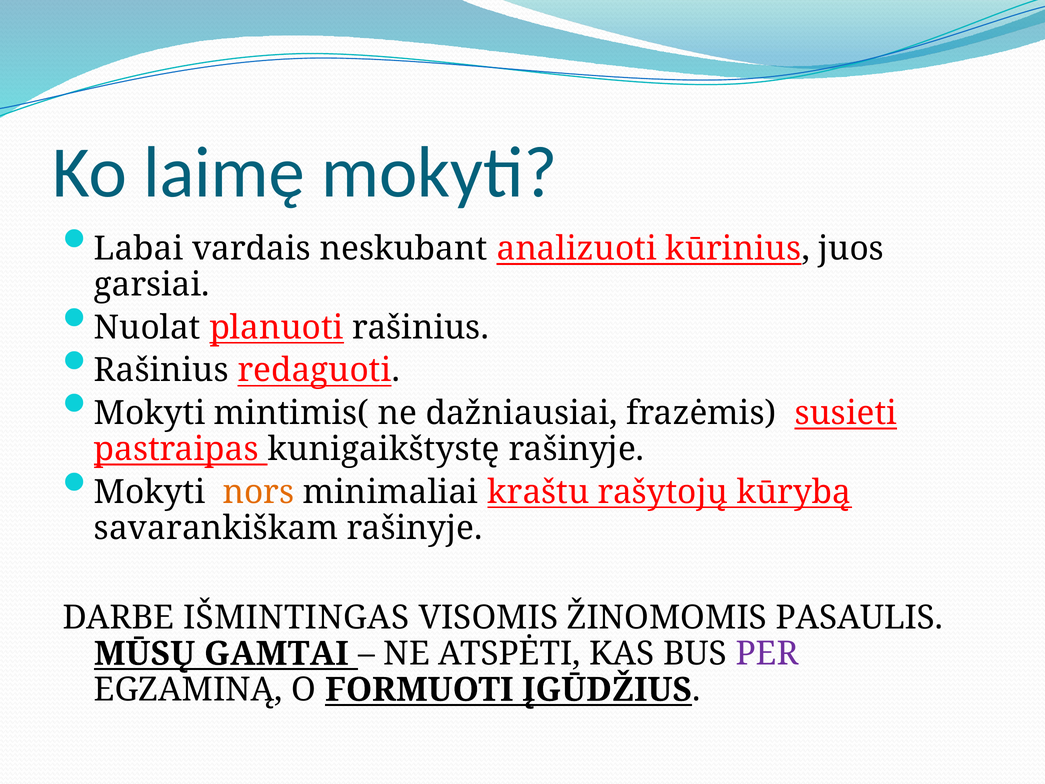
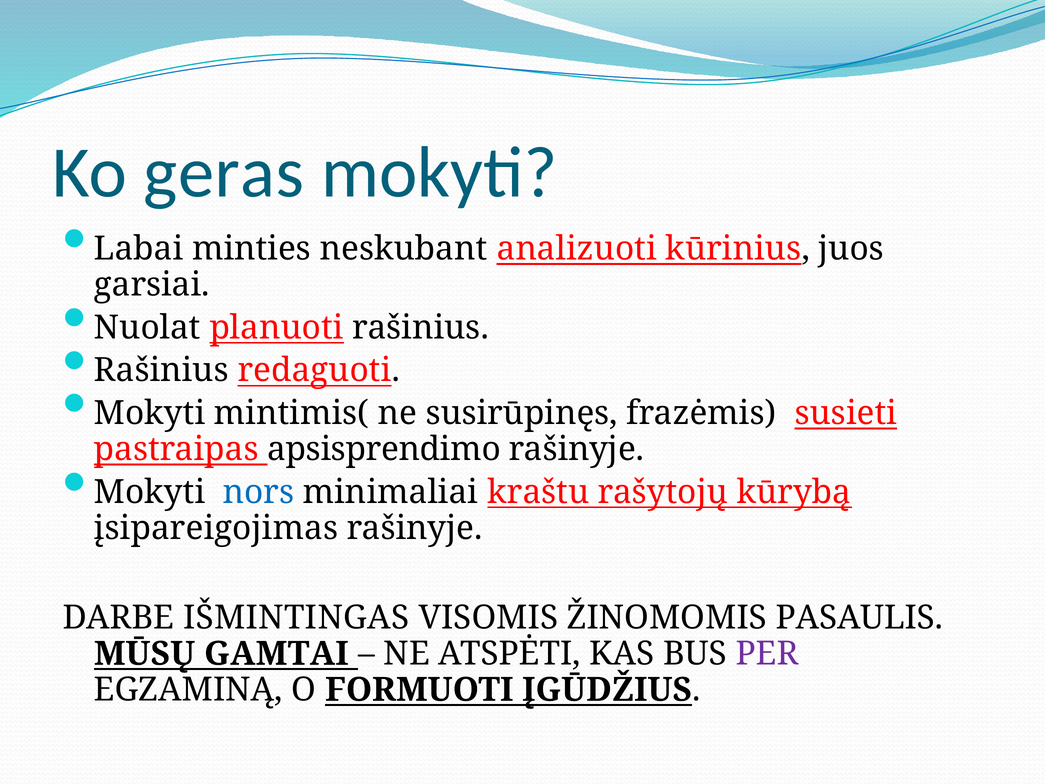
laimę: laimę -> geras (224, 173)
vardais: vardais -> minties (252, 249)
dažniausiai: dažniausiai -> susirūpinęs (522, 413)
kunigaikštystę: kunigaikštystę -> apsisprendimo (384, 449)
nors colour: orange -> blue (258, 492)
savarankiškam: savarankiškam -> įsipareigojimas (216, 528)
